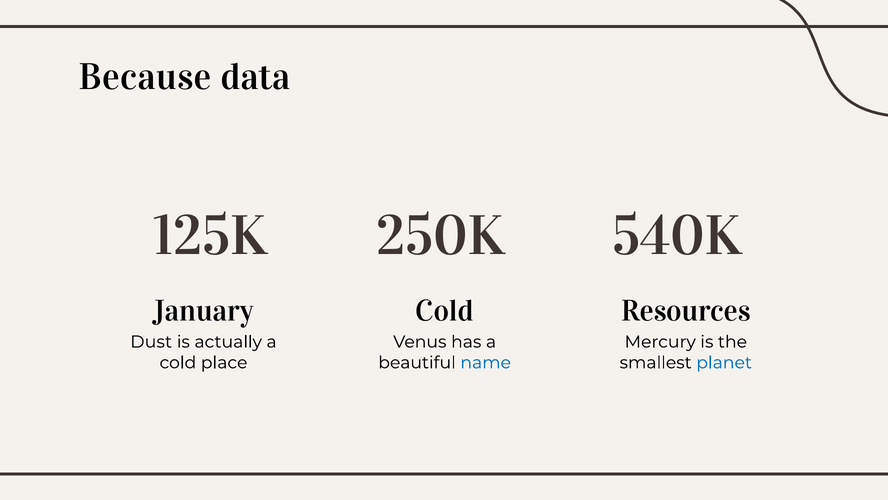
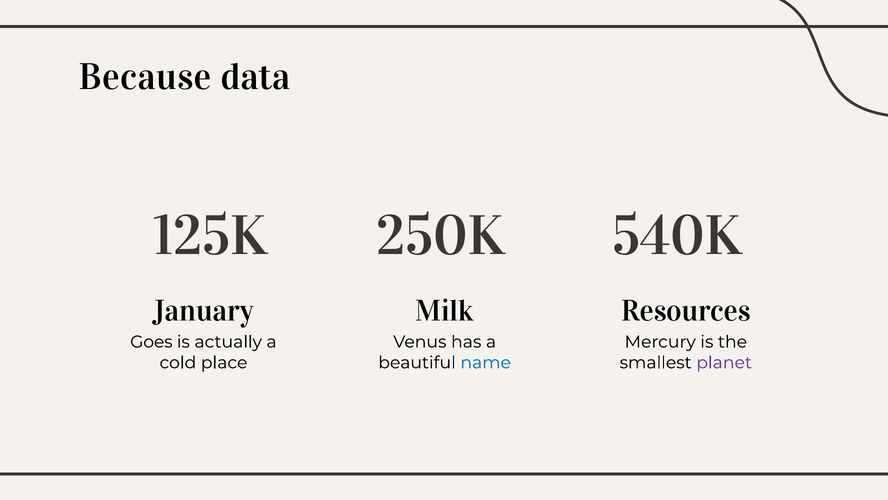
Cold: Cold -> Milk (445, 311)
Dust: Dust -> Goes (151, 342)
planet colour: blue -> purple (724, 362)
